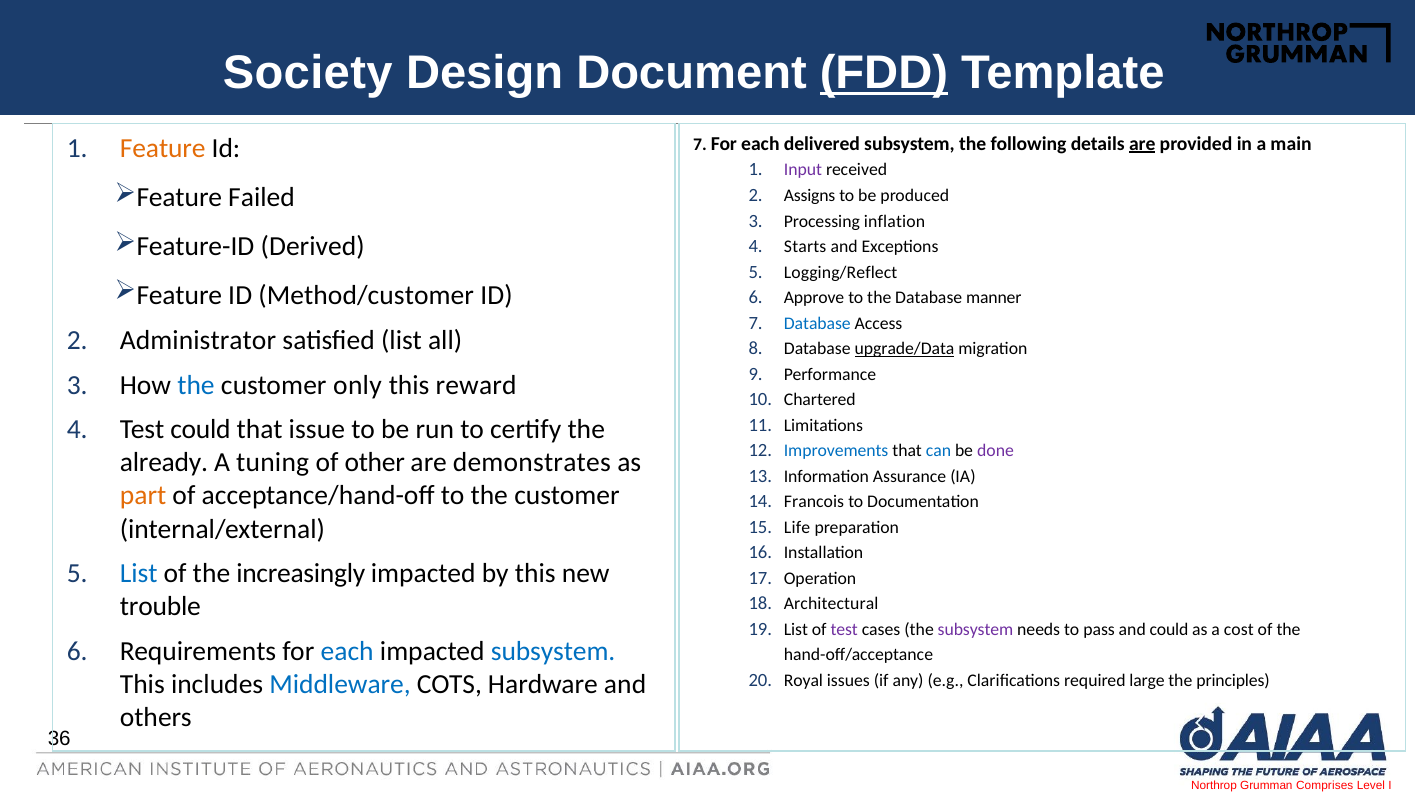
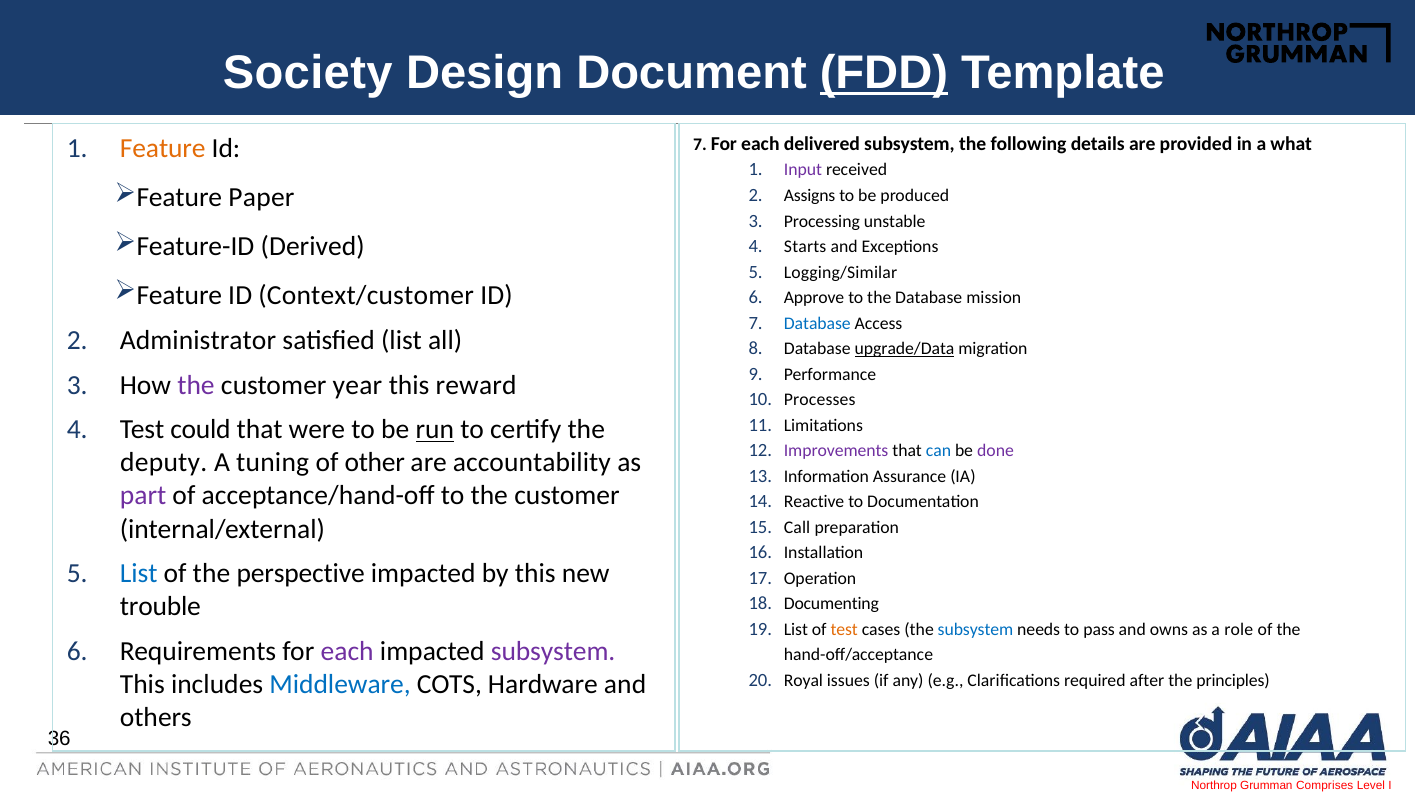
are underline: present -> none (1142, 144)
main: main -> what (1291, 144)
Failed: Failed -> Paper (261, 198)
inflation: inflation -> unstable (895, 221)
Logging/Reflect: Logging/Reflect -> Logging/Similar (841, 272)
Method/customer: Method/customer -> Context/customer (366, 295)
manner: manner -> mission (994, 298)
the colour: blue -> purple (196, 385)
only: only -> year (358, 385)
Chartered: Chartered -> Processes (820, 400)
issue: issue -> were (317, 430)
run underline: none -> present (435, 430)
Improvements colour: blue -> purple (836, 451)
already: already -> deputy (164, 463)
demonstrates: demonstrates -> accountability (532, 463)
part colour: orange -> purple (143, 496)
Francois: Francois -> Reactive (814, 502)
Life: Life -> Call (797, 527)
increasingly: increasingly -> perspective (301, 574)
Architectural: Architectural -> Documenting (831, 604)
test colour: purple -> orange (844, 629)
subsystem colour: purple -> blue (975, 629)
and could: could -> owns (1169, 629)
cost: cost -> role (1239, 629)
each colour: blue -> purple (347, 652)
subsystem colour: blue -> purple (553, 652)
large: large -> after (1147, 680)
